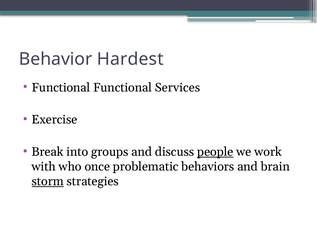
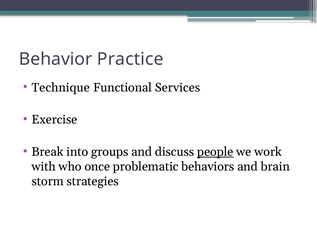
Hardest: Hardest -> Practice (130, 59)
Functional: Functional -> Technique (61, 88)
storm underline: present -> none (48, 182)
